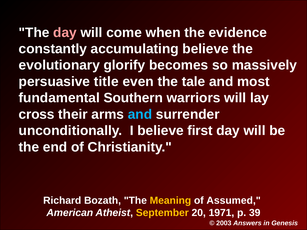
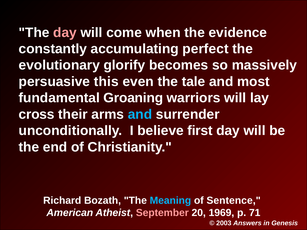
accumulating believe: believe -> perfect (206, 49)
title: title -> this (106, 82)
Southern: Southern -> Groaning (133, 98)
Meaning colour: yellow -> light blue (170, 201)
Assumed: Assumed -> Sentence (234, 201)
September colour: yellow -> pink (162, 213)
1971: 1971 -> 1969 (221, 213)
39: 39 -> 71 (255, 213)
